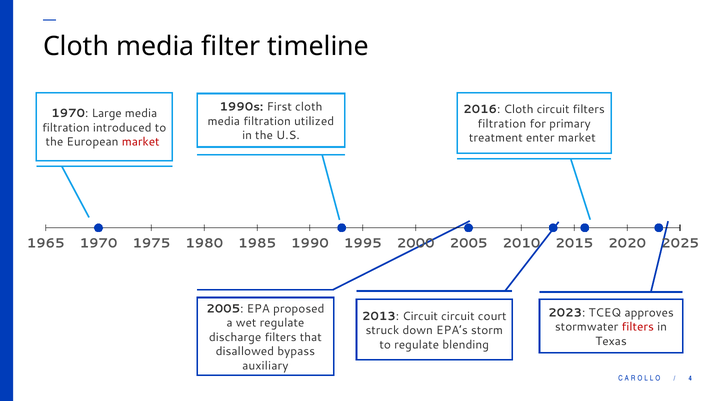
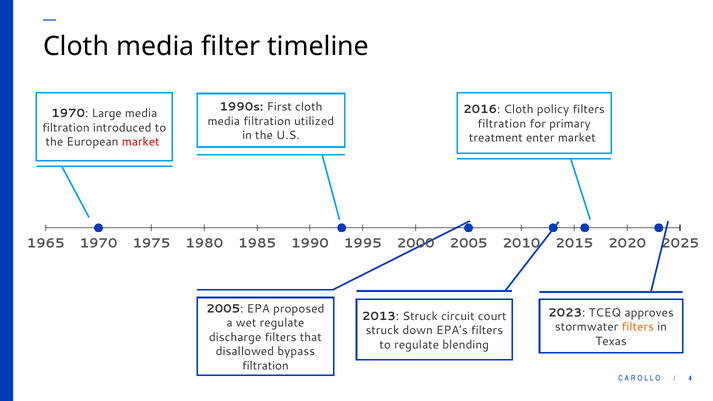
Cloth circuit: circuit -> policy (553, 110)
2013 Circuit: Circuit -> Struck (420, 316)
filters colour: red -> orange (638, 327)
EPA’s storm: storm -> filters (487, 331)
auxiliary: auxiliary -> filtration (265, 366)
